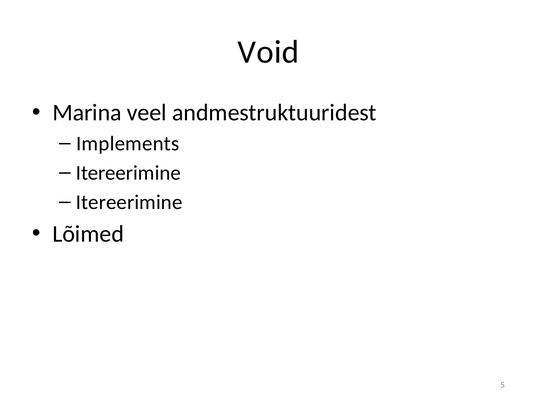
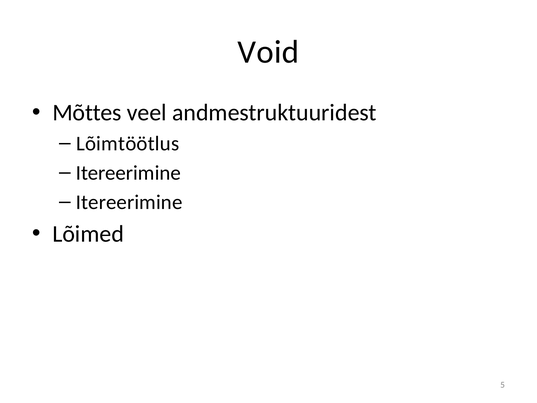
Marina: Marina -> Mõttes (87, 113)
Implements: Implements -> Lõimtöötlus (128, 143)
